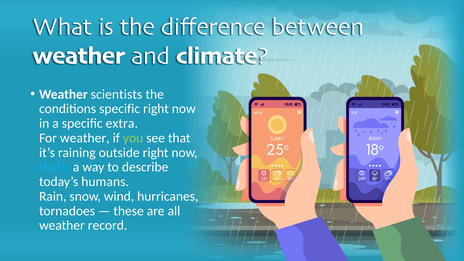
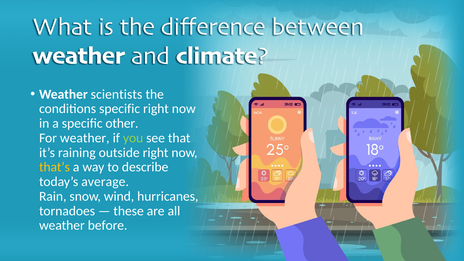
extra: extra -> other (122, 123)
that’s colour: light blue -> yellow (55, 167)
humans: humans -> average (105, 182)
record: record -> before (108, 226)
